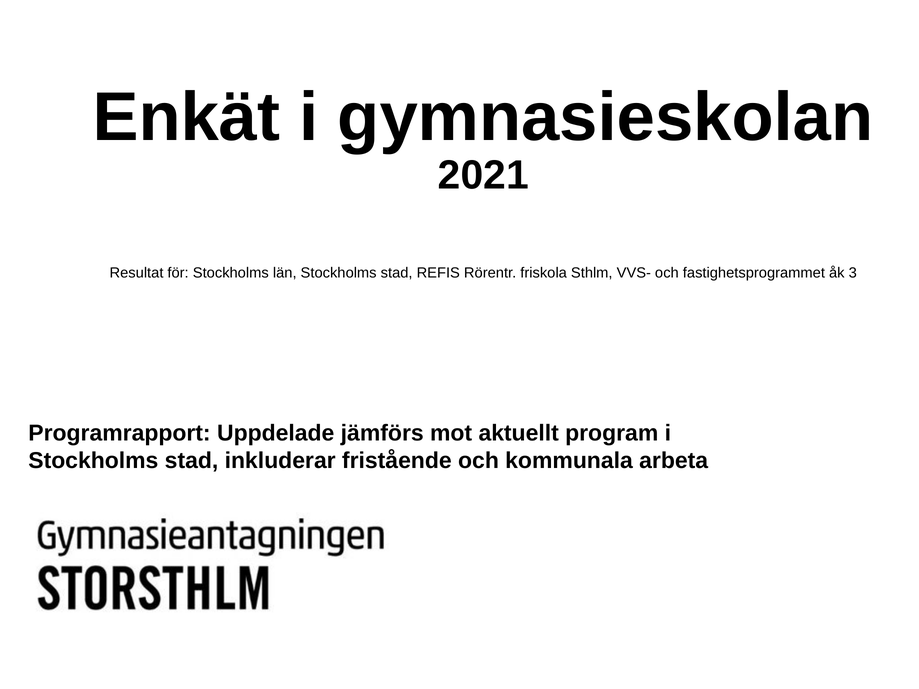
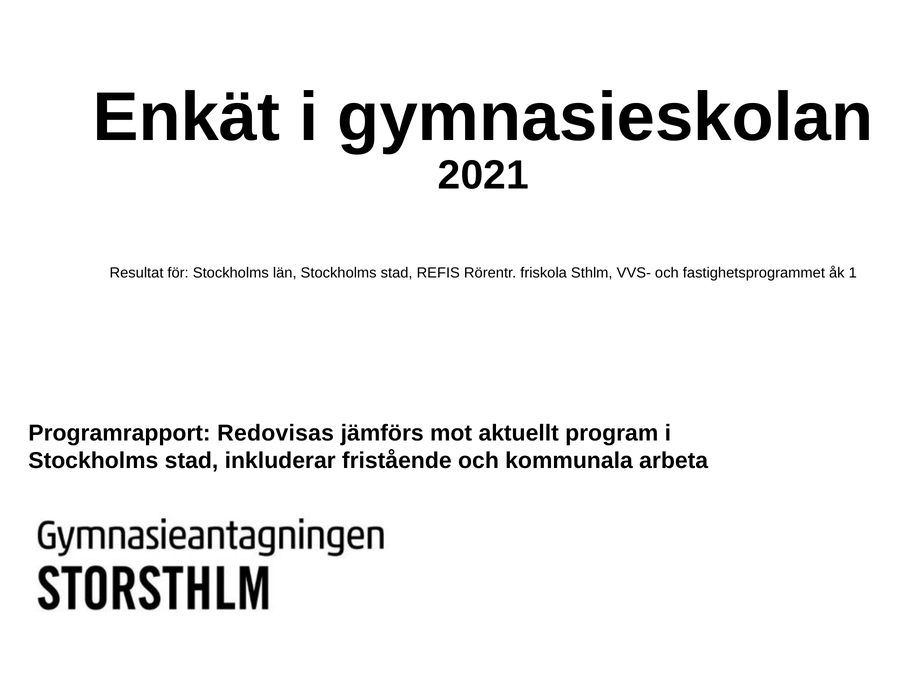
3: 3 -> 1 (853, 273)
Uppdelade: Uppdelade -> Redovisas (276, 434)
